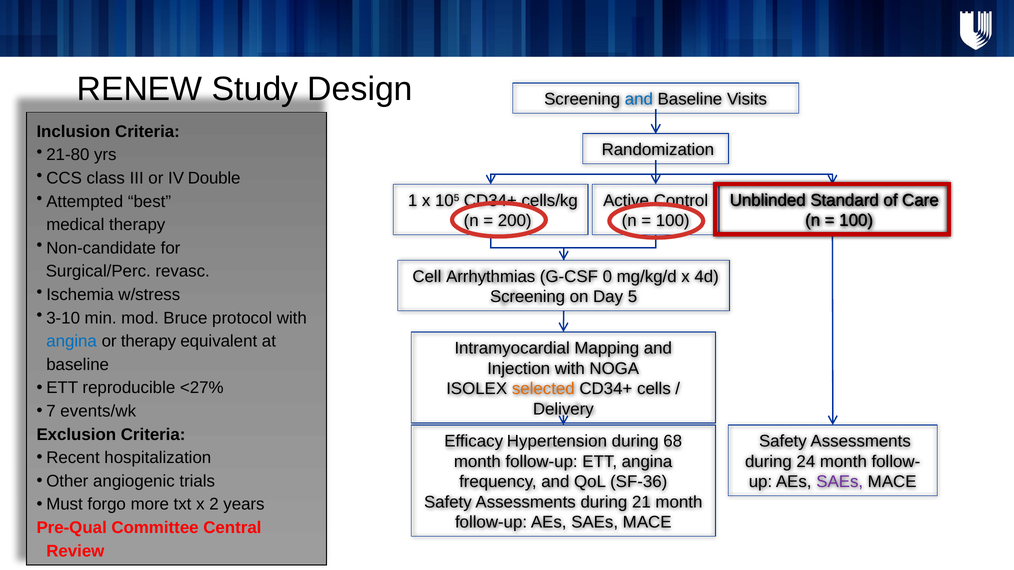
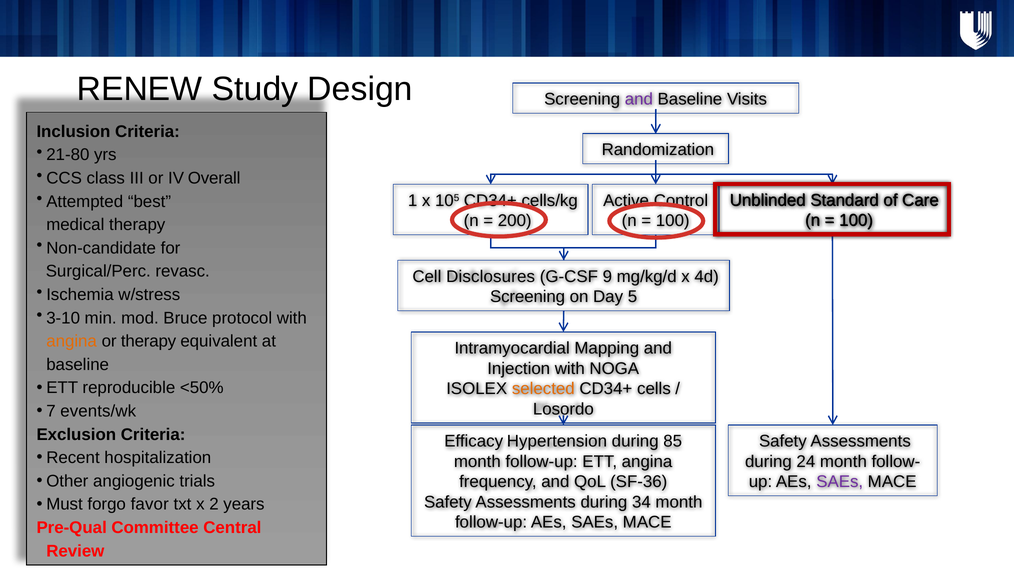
and colour: blue -> purple (639, 99)
Double: Double -> Overall (214, 178)
Arrhythmias: Arrhythmias -> Disclosures (491, 277)
0: 0 -> 9 (607, 277)
angina colour: blue -> orange (72, 342)
<27%: <27% -> <50% (202, 388)
Delivery: Delivery -> Losordo (563, 409)
68: 68 -> 85 (673, 442)
21: 21 -> 34 (641, 502)
more: more -> favor (150, 505)
